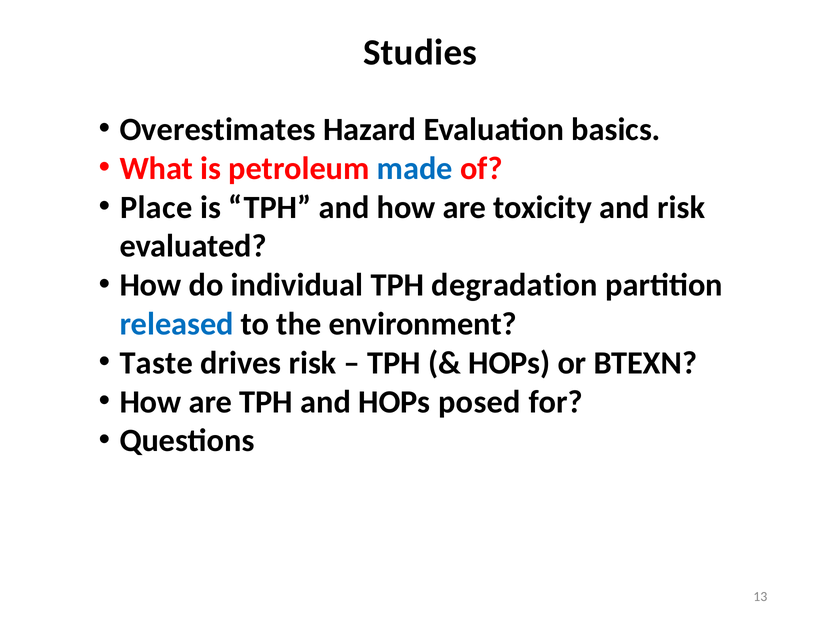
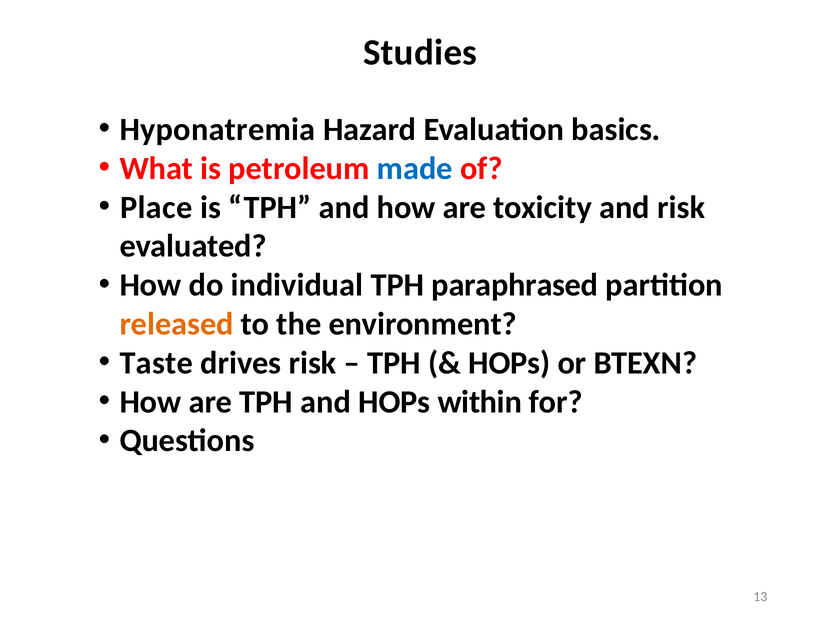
Overestimates: Overestimates -> Hyponatremia (218, 129)
degradation: degradation -> paraphrased (515, 285)
released colour: blue -> orange (177, 324)
posed: posed -> within (480, 402)
